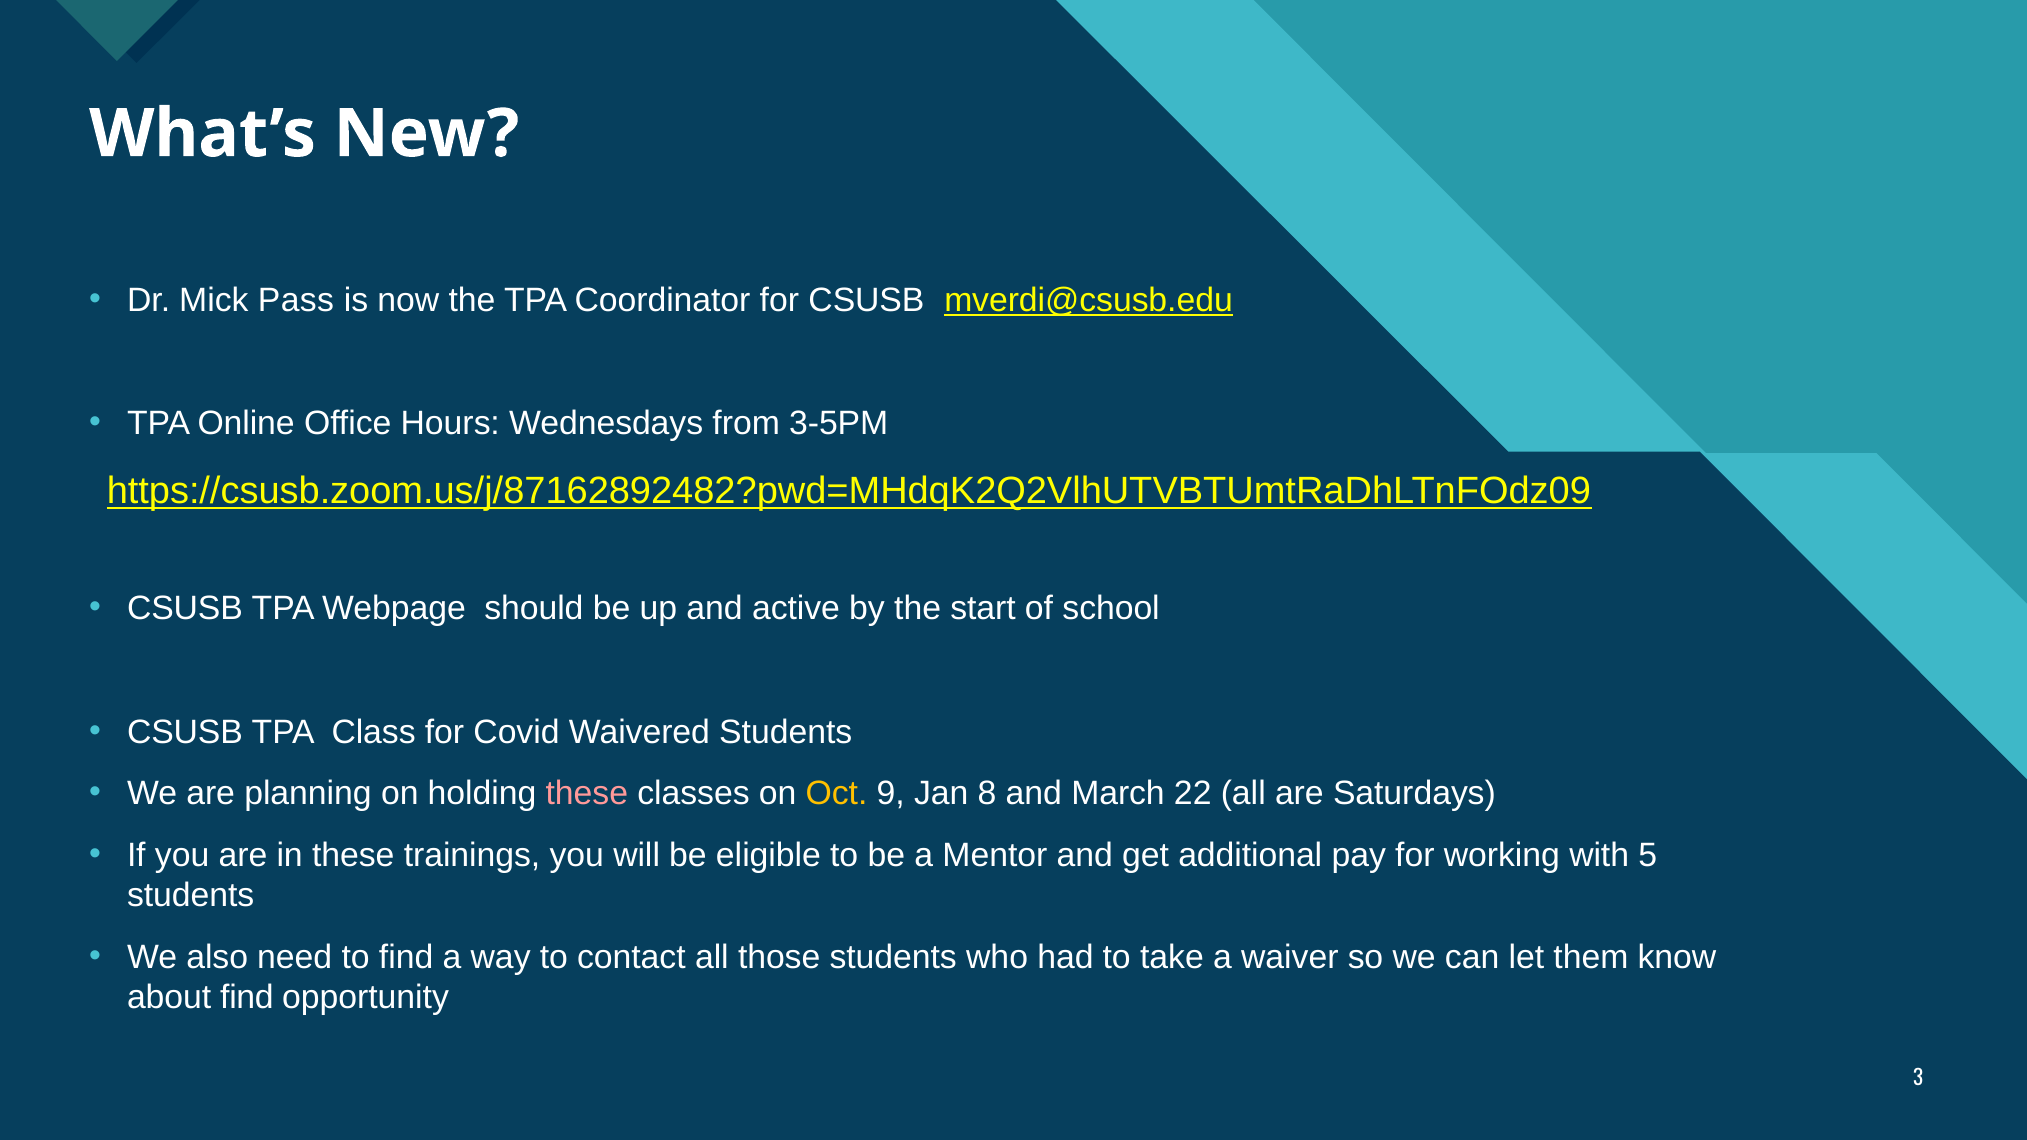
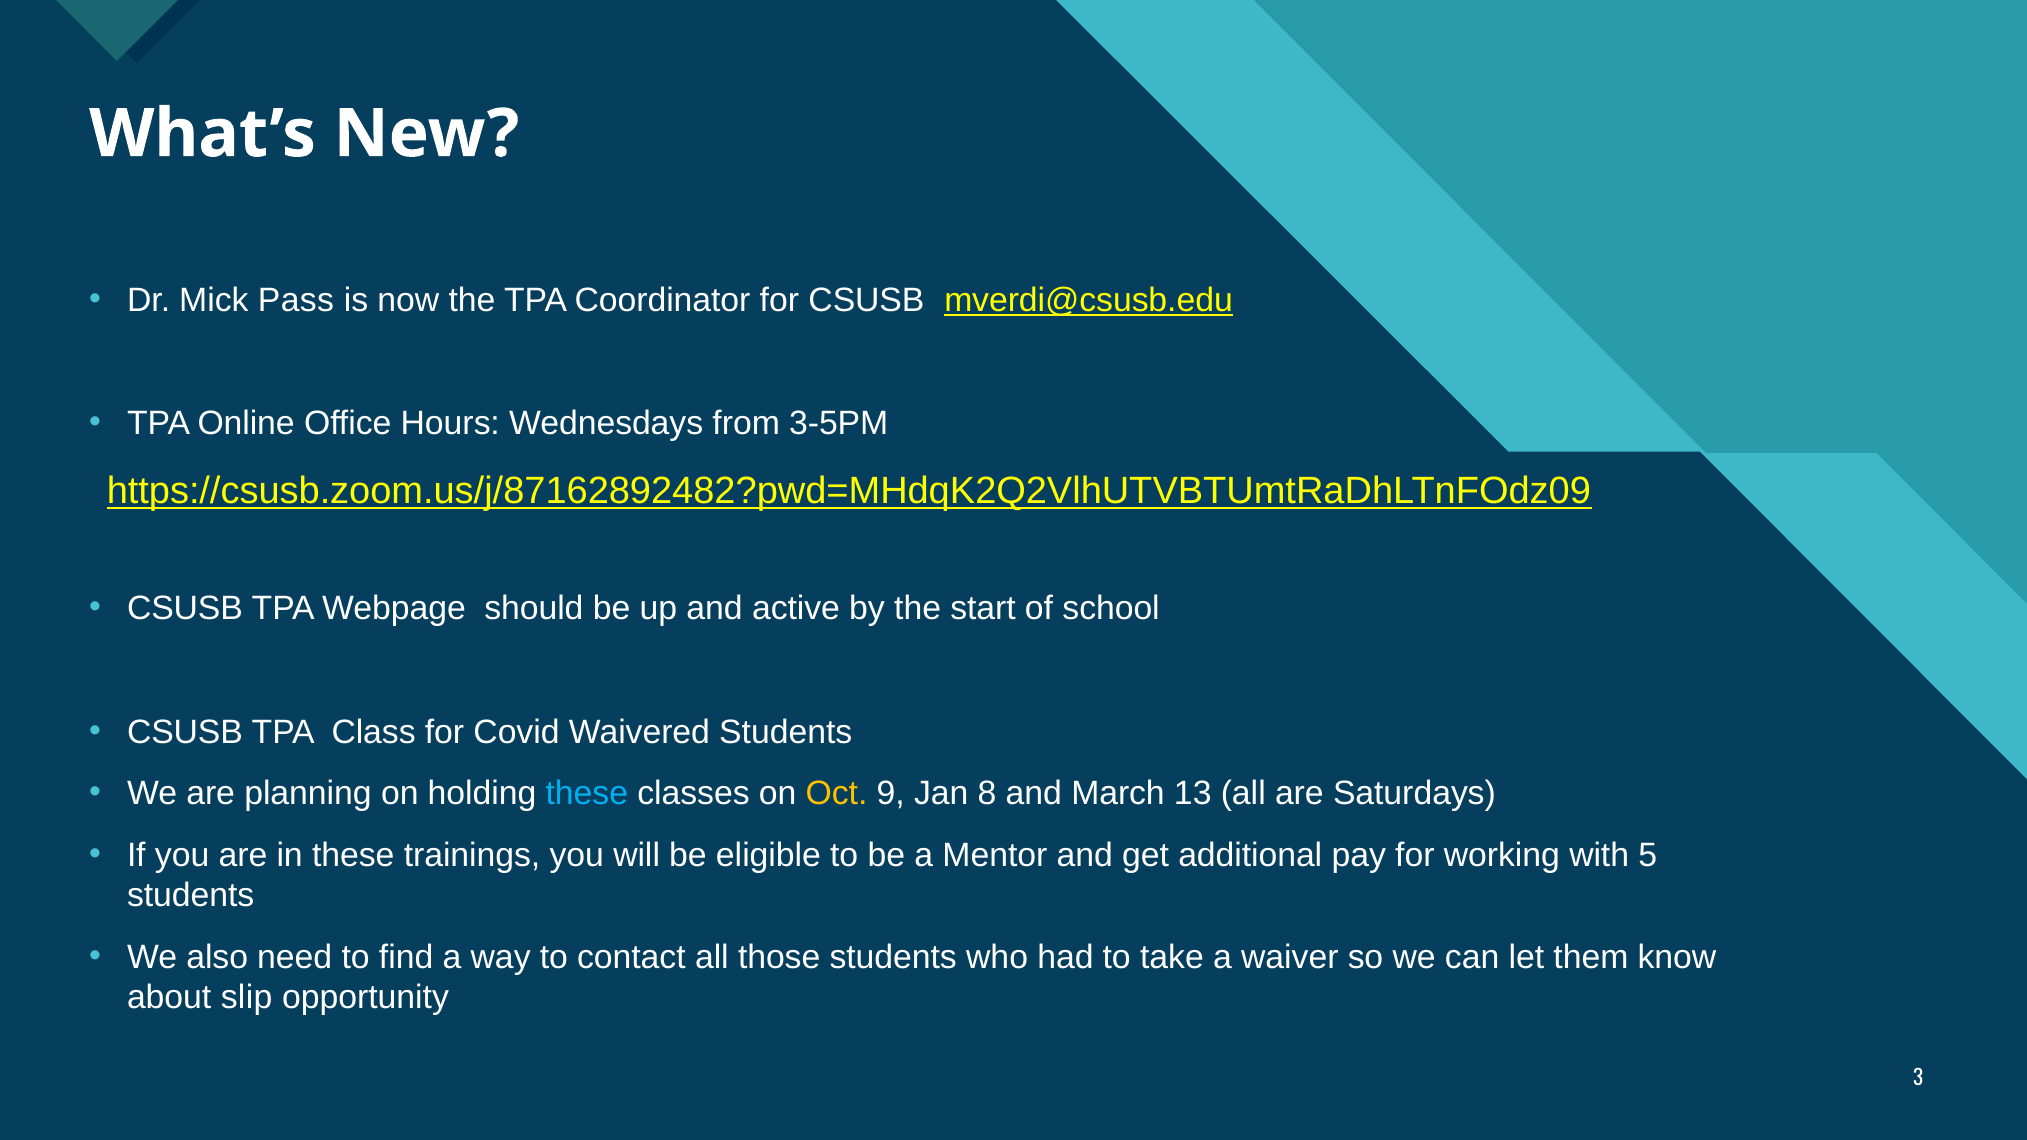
these colour: pink -> light blue (587, 794)
22: 22 -> 13 (1193, 794)
about find: find -> slip (247, 998)
